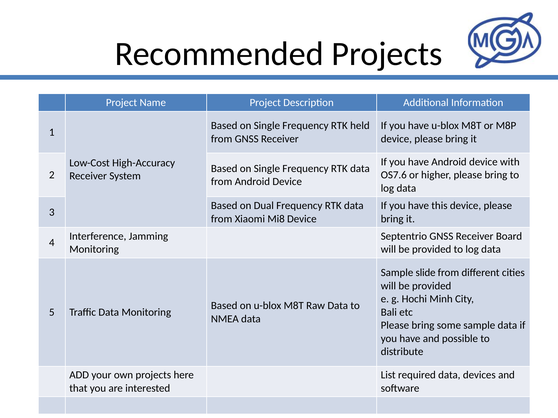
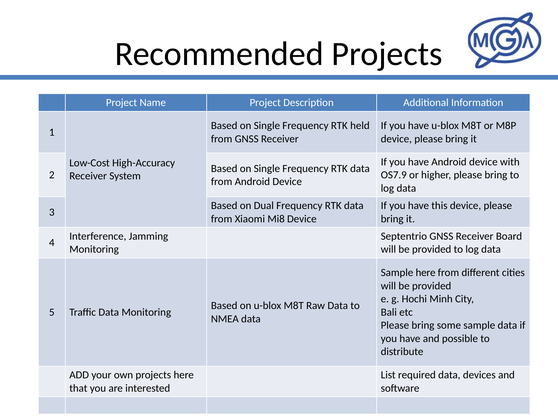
OS7.6: OS7.6 -> OS7.9 (394, 175)
Sample slide: slide -> here (426, 273)
